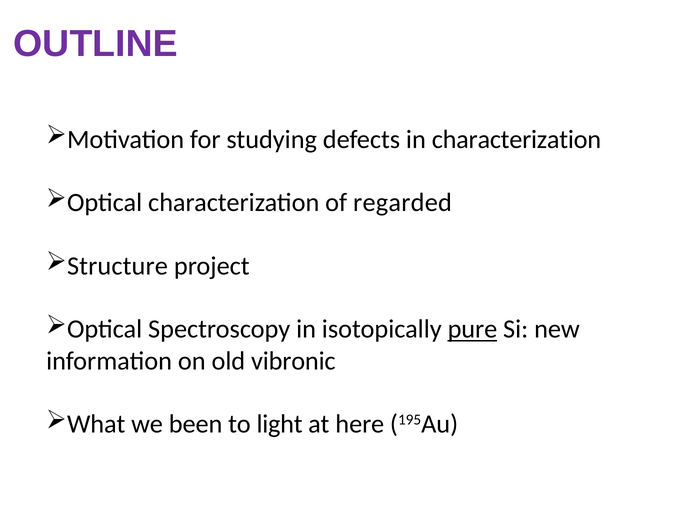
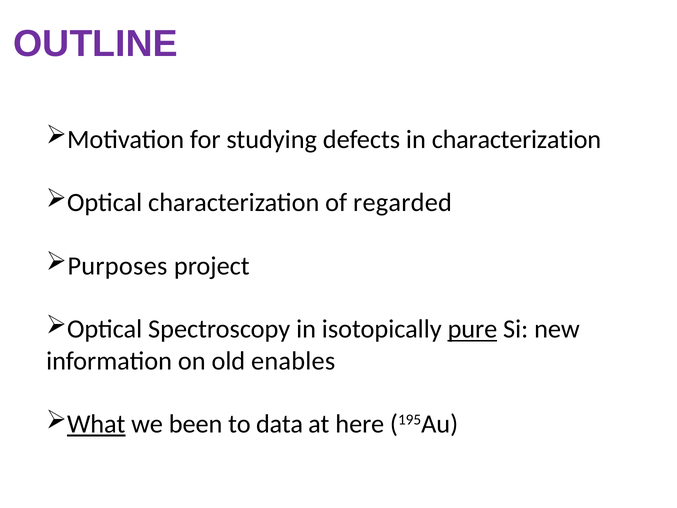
Structure: Structure -> Purposes (117, 266)
vibronic: vibronic -> enables (293, 361)
What underline: none -> present (96, 424)
light: light -> data (280, 424)
